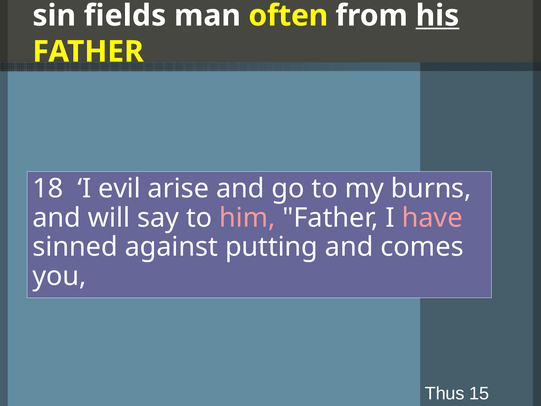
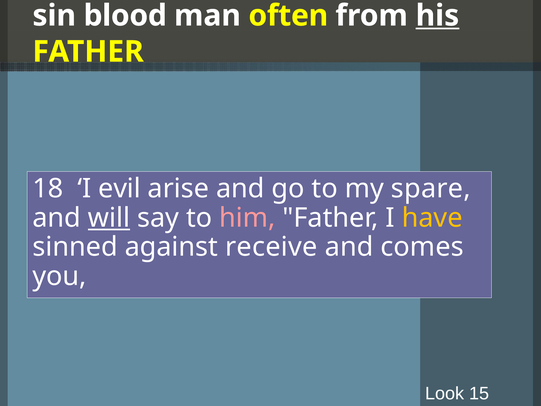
fields: fields -> blood (125, 16)
burns: burns -> spare (431, 188)
will underline: none -> present (109, 218)
have colour: pink -> yellow (432, 218)
putting: putting -> receive (271, 247)
Thus: Thus -> Look (445, 393)
